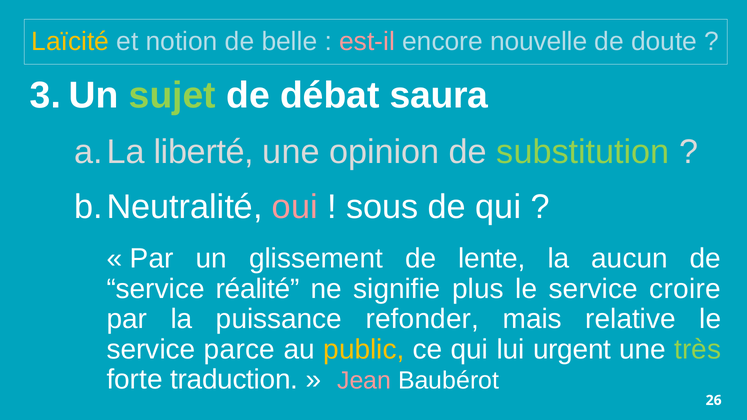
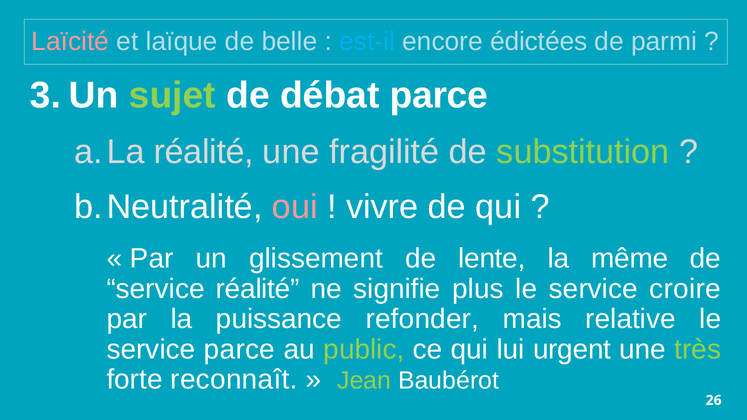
Laïcité colour: yellow -> pink (70, 42)
notion: notion -> laïque (182, 42)
est-il colour: pink -> light blue (367, 42)
nouvelle: nouvelle -> édictées (539, 42)
doute: doute -> parmi (664, 42)
débat saura: saura -> parce (439, 96)
liberté: liberté -> réalité (204, 152)
opinion: opinion -> fragilité (384, 152)
sous: sous -> vivre (382, 207)
aucun: aucun -> même (630, 259)
public colour: yellow -> light green (364, 349)
traduction: traduction -> reconnaît (234, 380)
Jean colour: pink -> light green (364, 381)
